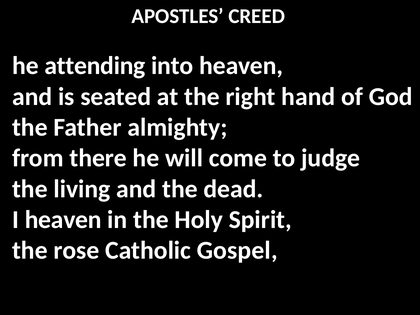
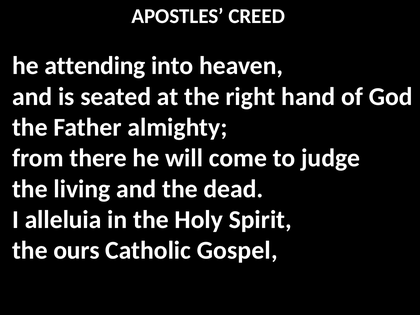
I heaven: heaven -> alleluia (63, 220)
rose: rose -> ours (77, 251)
